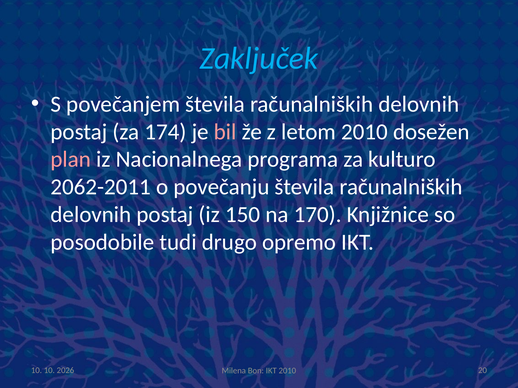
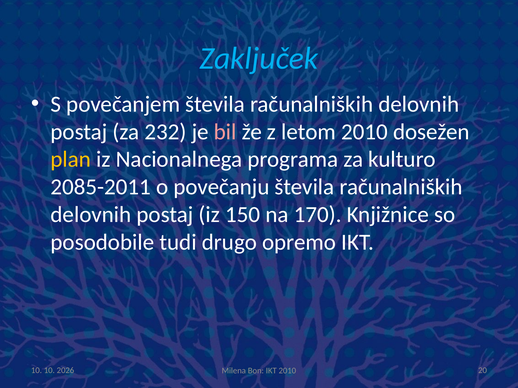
174: 174 -> 232 (166, 132)
plan colour: pink -> yellow (71, 160)
2062-2011: 2062-2011 -> 2085-2011 (101, 187)
